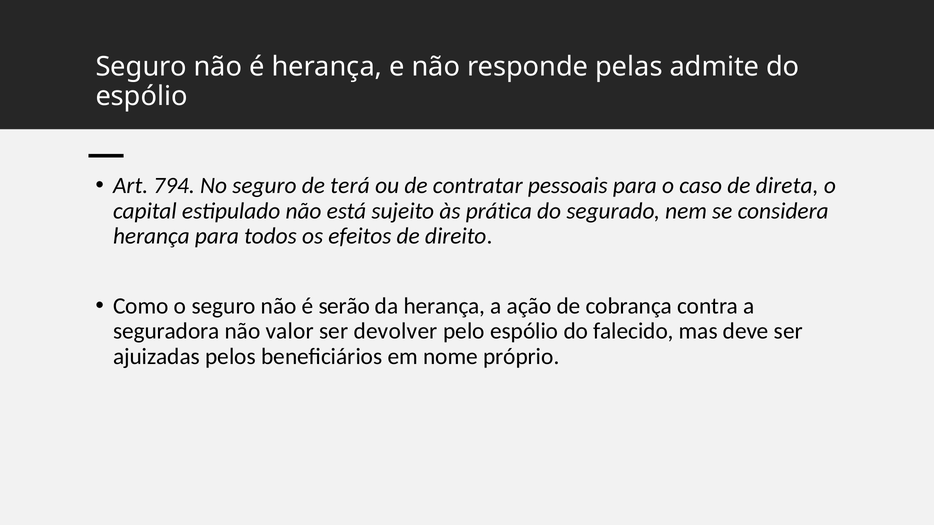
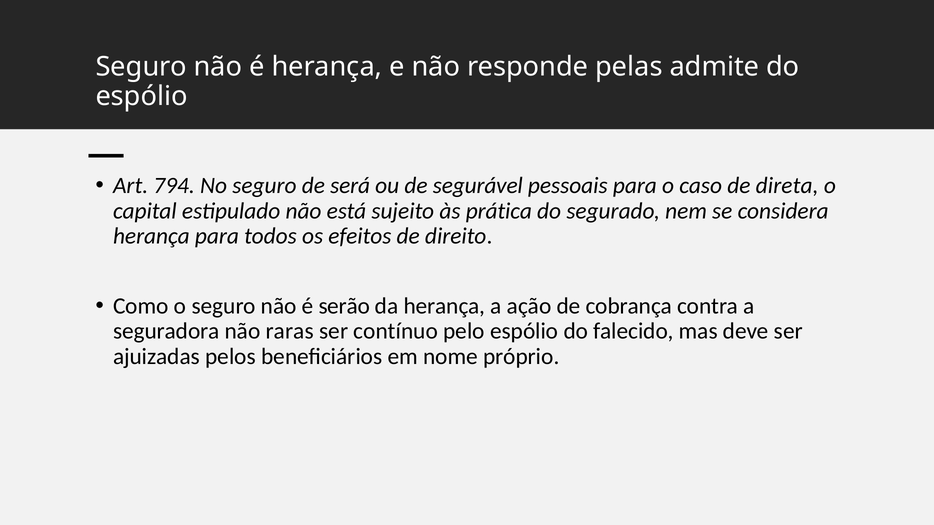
terá: terá -> será (350, 186)
contratar: contratar -> segurável (478, 186)
valor: valor -> raras (290, 331)
devolver: devolver -> contínuo (396, 331)
